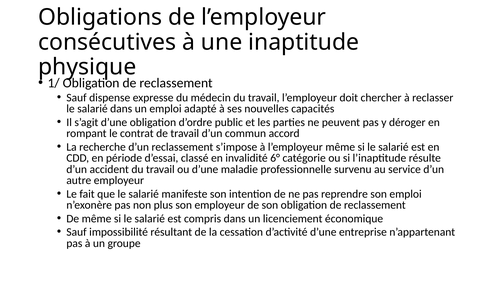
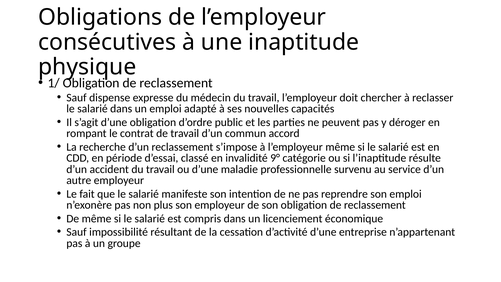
6°: 6° -> 9° (275, 158)
